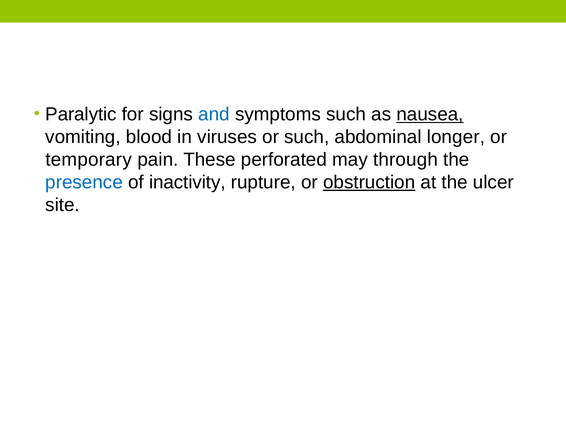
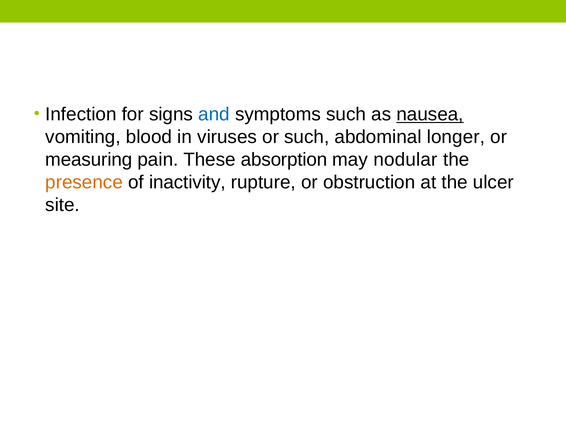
Paralytic: Paralytic -> Infection (81, 115)
temporary: temporary -> measuring (89, 160)
perforated: perforated -> absorption (284, 160)
through: through -> nodular (405, 160)
presence colour: blue -> orange (84, 182)
obstruction underline: present -> none (369, 182)
